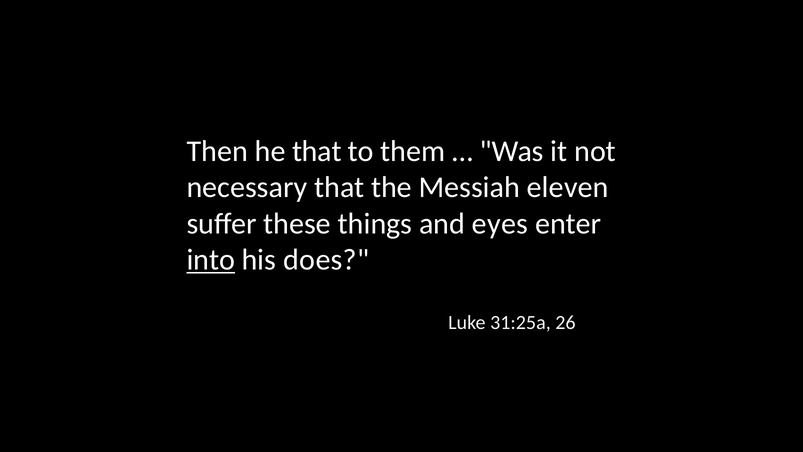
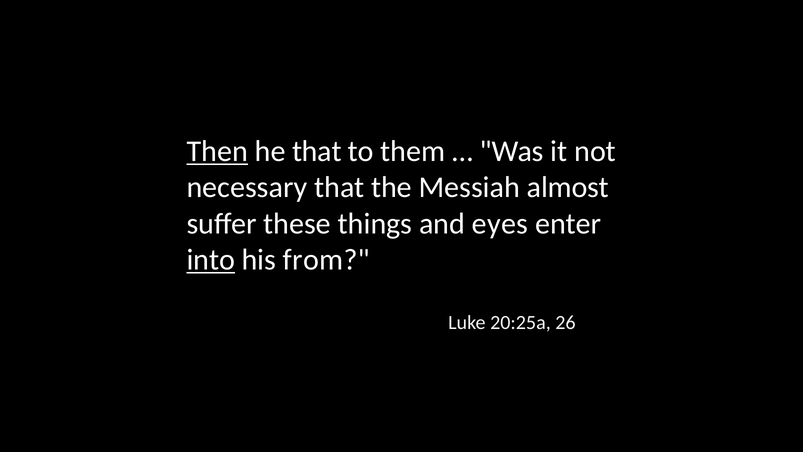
Then underline: none -> present (217, 151)
eleven: eleven -> almost (568, 187)
does: does -> from (326, 260)
31:25a: 31:25a -> 20:25a (520, 323)
